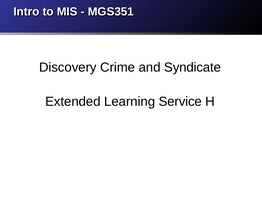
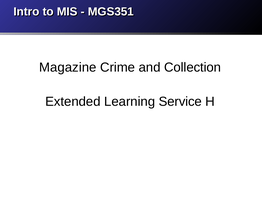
Discovery: Discovery -> Magazine (68, 67)
Syndicate: Syndicate -> Collection (193, 67)
